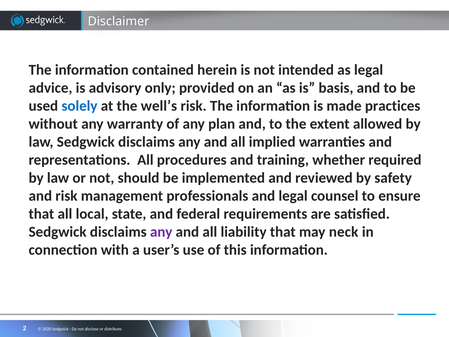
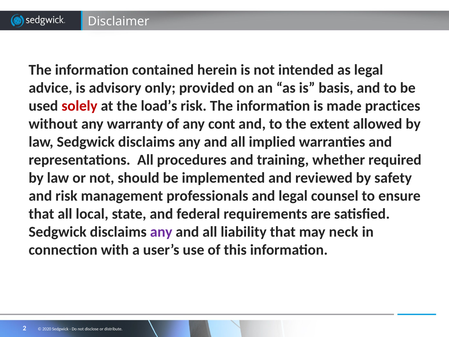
solely colour: blue -> red (79, 106)
well’s: well’s -> load’s (159, 106)
plan: plan -> cont (222, 124)
